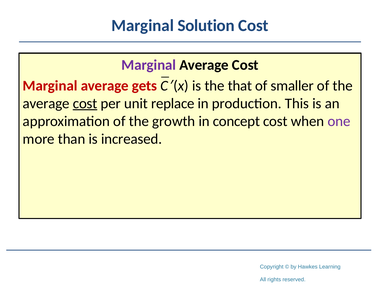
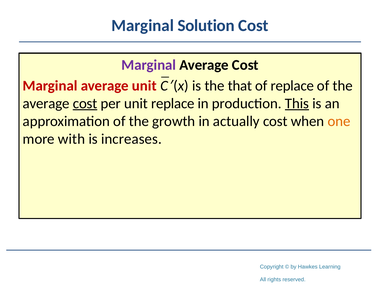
average gets: gets -> unit (144, 86)
of smaller: smaller -> replace (292, 86)
This underline: none -> present (297, 103)
concept: concept -> actually (236, 121)
one colour: purple -> orange (339, 121)
than: than -> with (71, 139)
increased: increased -> increases (131, 139)
